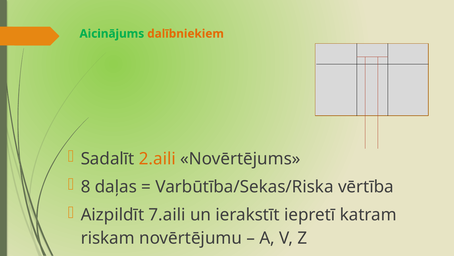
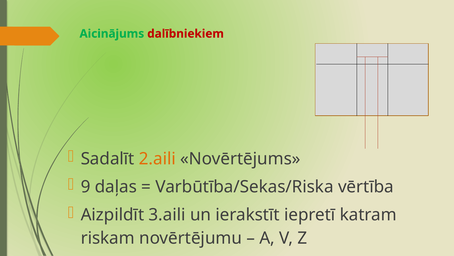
dalībniekiem colour: orange -> red (186, 34)
8: 8 -> 9 (86, 186)
7.aili: 7.aili -> 3.aili (167, 214)
